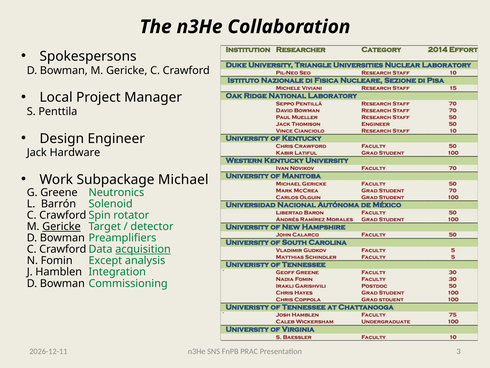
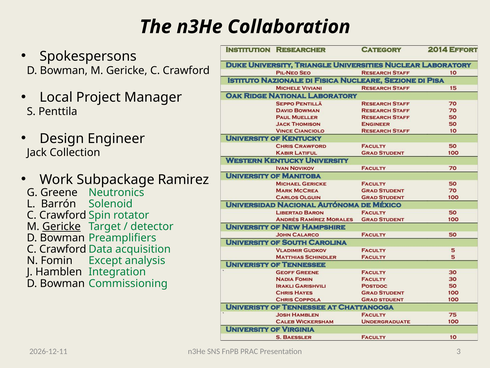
Hardware: Hardware -> Collection (75, 152)
Michael: Michael -> Ramirez (183, 179)
acquisition underline: present -> none (143, 249)
